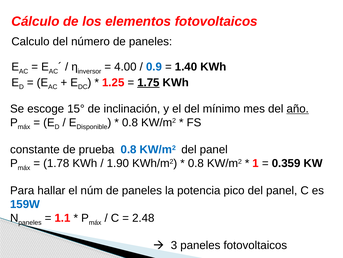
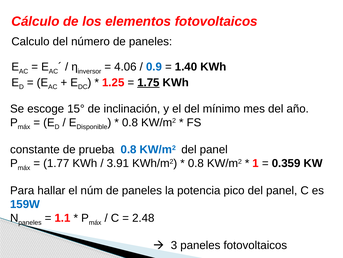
4.00: 4.00 -> 4.06 (125, 67)
año underline: present -> none (298, 108)
1.78: 1.78 -> 1.77 (56, 163)
1.90: 1.90 -> 3.91 (118, 163)
